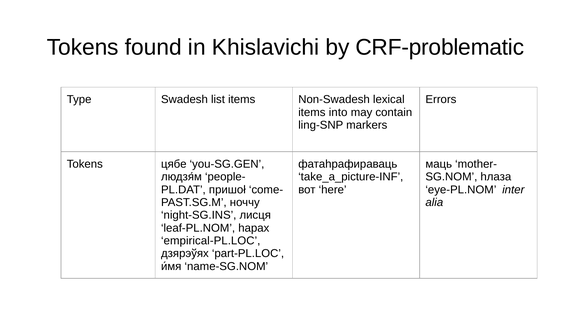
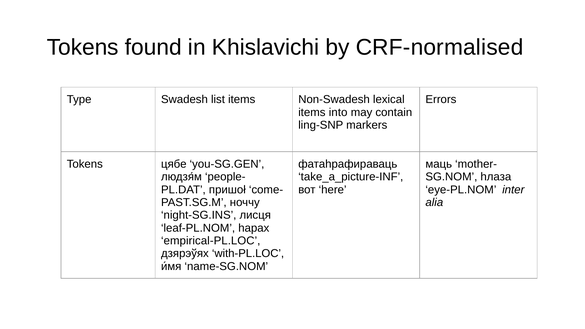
CRF-problematic: CRF-problematic -> CRF-normalised (440, 47)
part-PL.LOC: part-PL.LOC -> with-PL.LOC (248, 254)
